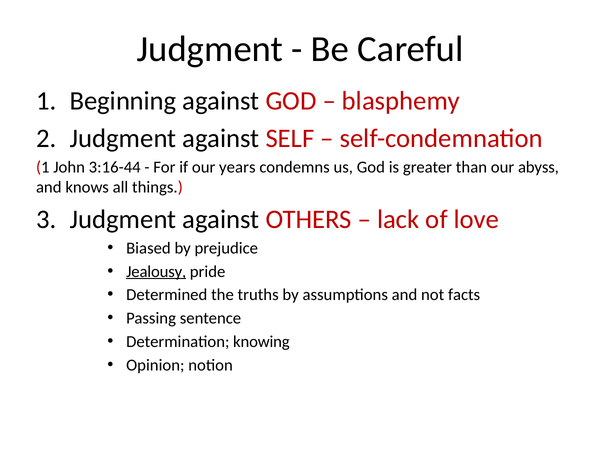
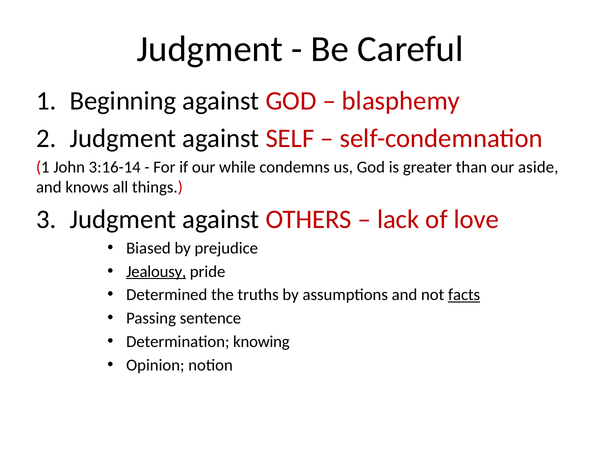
3:16-44: 3:16-44 -> 3:16-14 (115, 167)
years: years -> while (237, 167)
abyss: abyss -> aside (538, 167)
facts underline: none -> present (464, 295)
